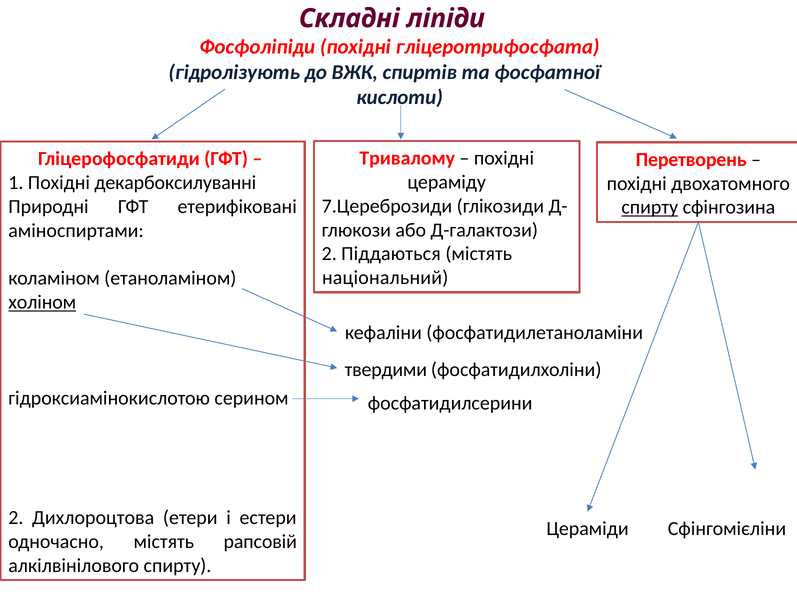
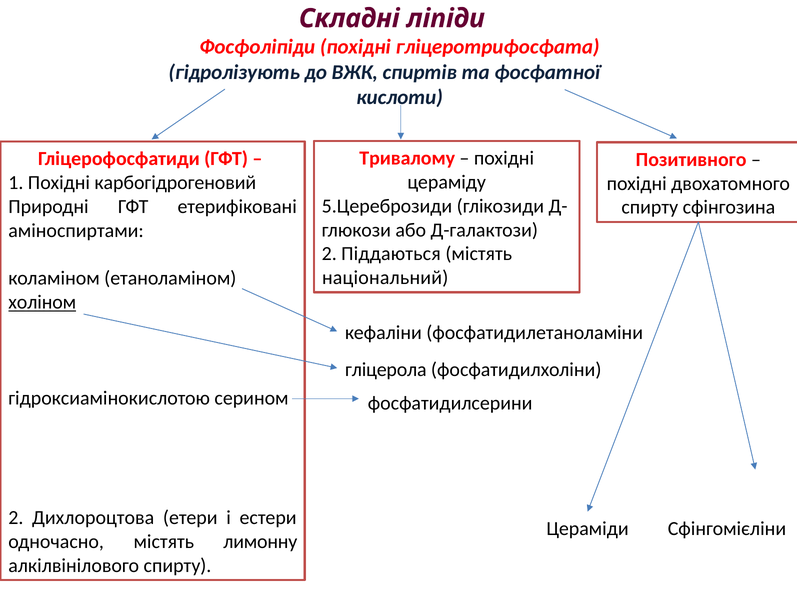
Перетворень: Перетворень -> Позитивного (691, 160)
декарбоксилуванні: декарбоксилуванні -> карбогідрогеновий (175, 183)
7.Цереброзиди: 7.Цереброзиди -> 5.Цереброзиди (387, 206)
спирту underline: present -> none (650, 207)
твердими: твердими -> гліцерола (386, 369)
рапсовій: рапсовій -> лимонну (260, 541)
